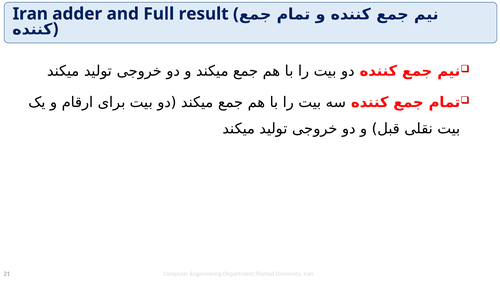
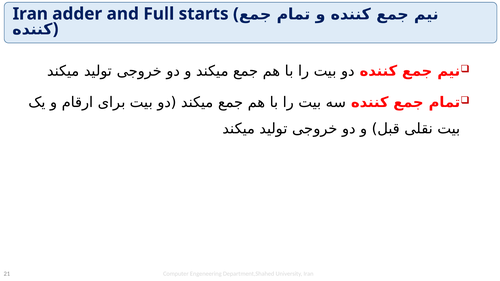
result: result -> starts (204, 14)
